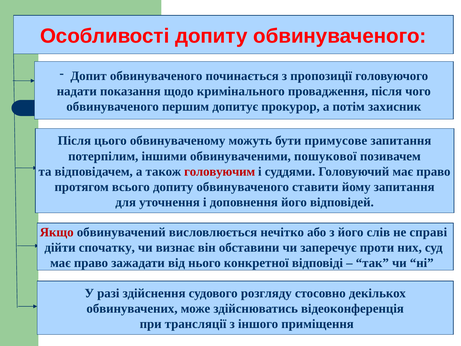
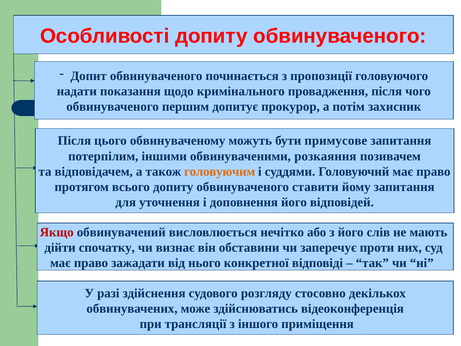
пошукової: пошукової -> розкаяння (325, 156)
головуючим colour: red -> orange (220, 171)
справі: справі -> мають (428, 232)
